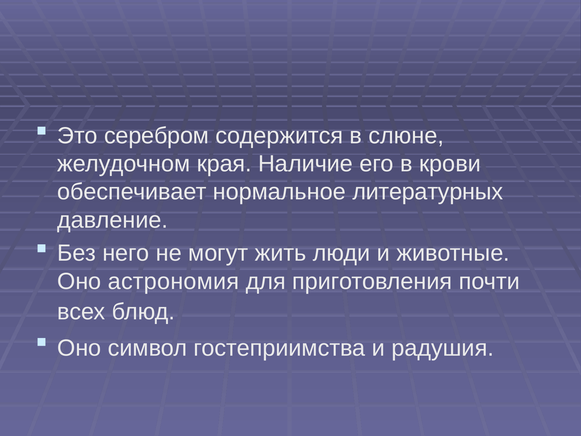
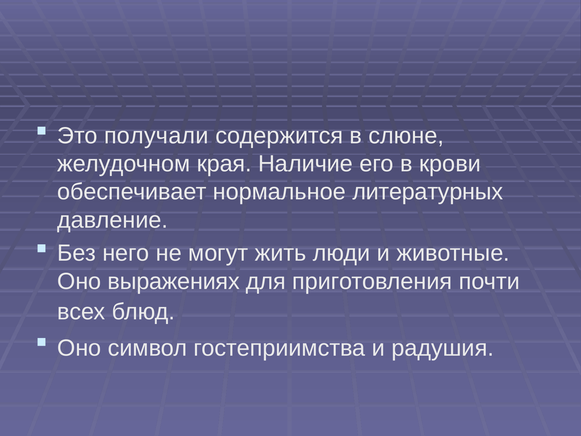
серебром: серебром -> получали (156, 136)
астрономия: астрономия -> выражениях (174, 281)
